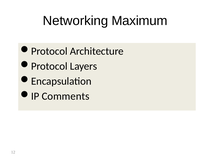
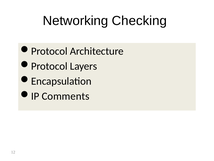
Maximum: Maximum -> Checking (139, 21)
